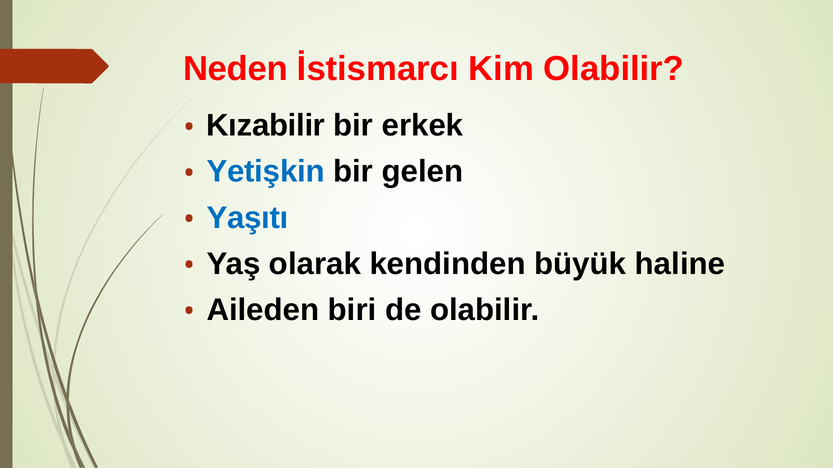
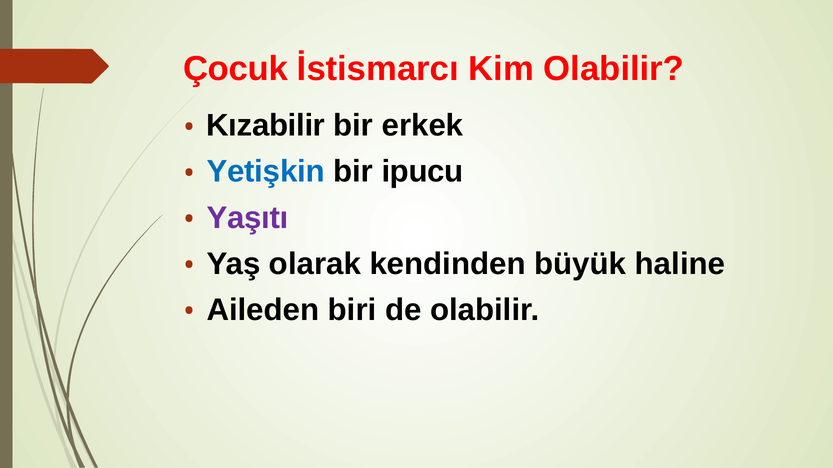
Neden: Neden -> Çocuk (236, 69)
gelen: gelen -> ipucu (423, 172)
Yaşıtı colour: blue -> purple (247, 218)
